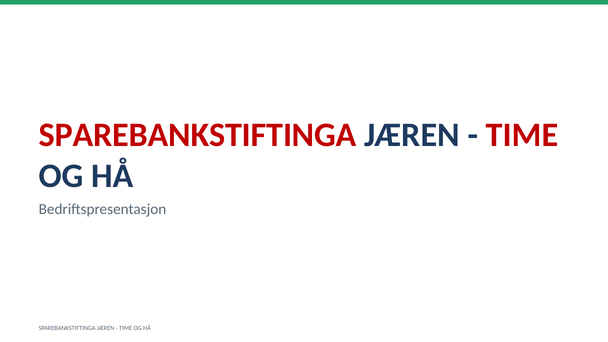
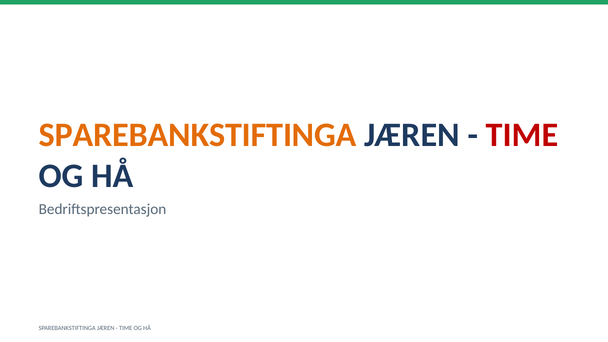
SPAREBANKSTIFTINGA colour: red -> orange (198, 135)
